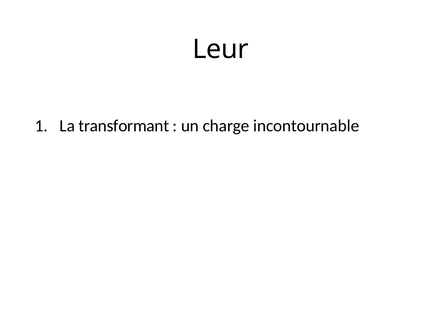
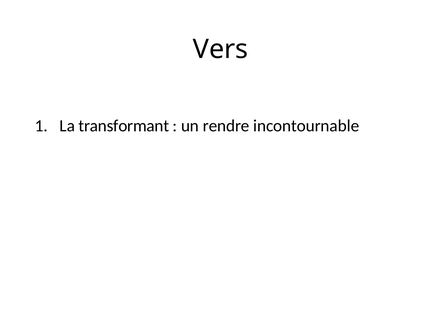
Leur: Leur -> Vers (221, 49)
charge: charge -> rendre (226, 126)
